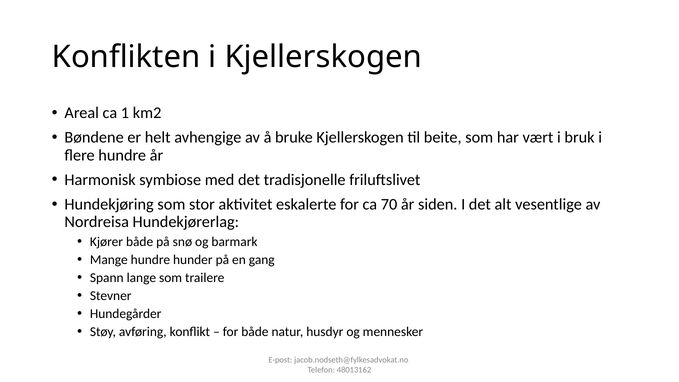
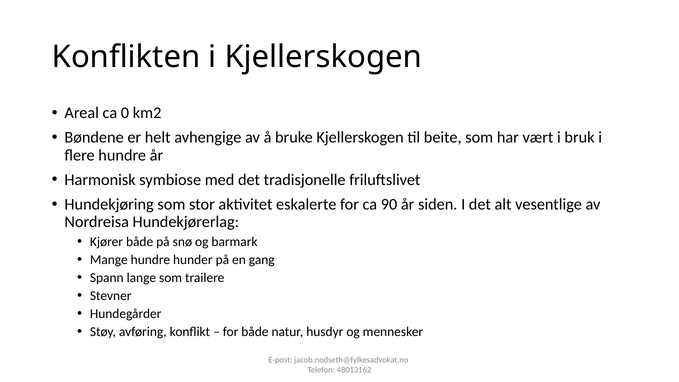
1: 1 -> 0 (125, 113)
70: 70 -> 90 (389, 204)
